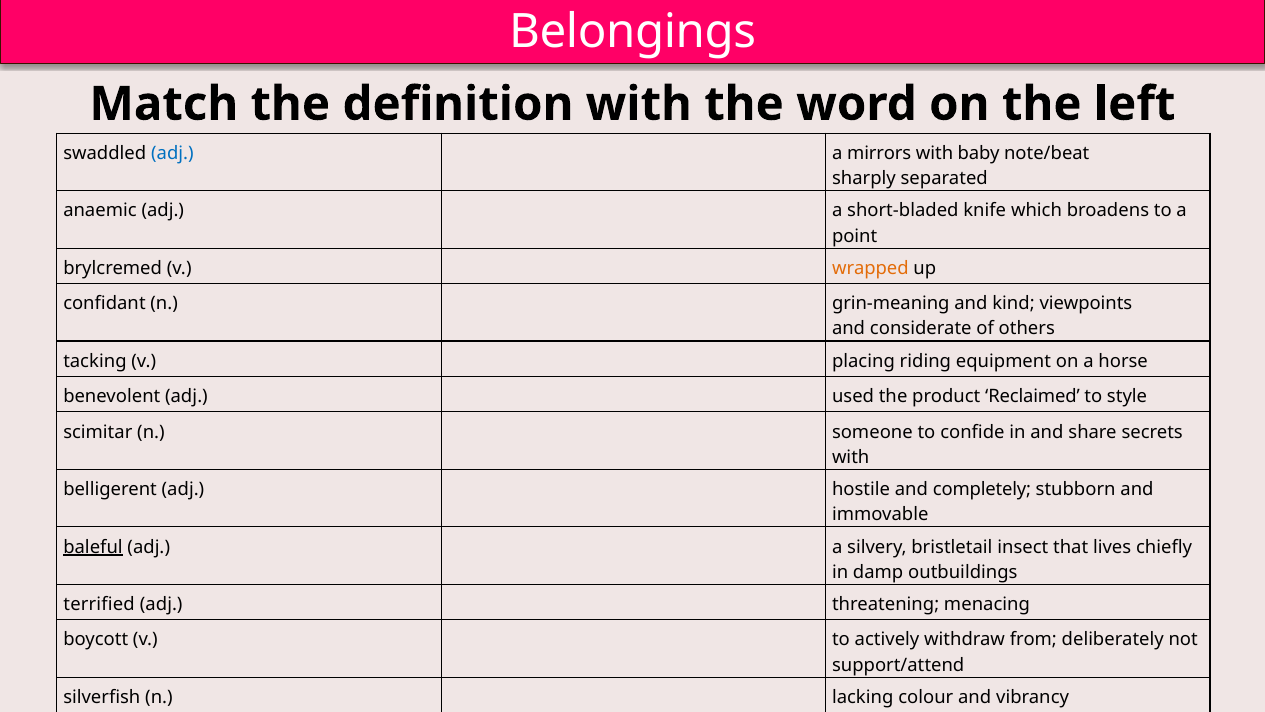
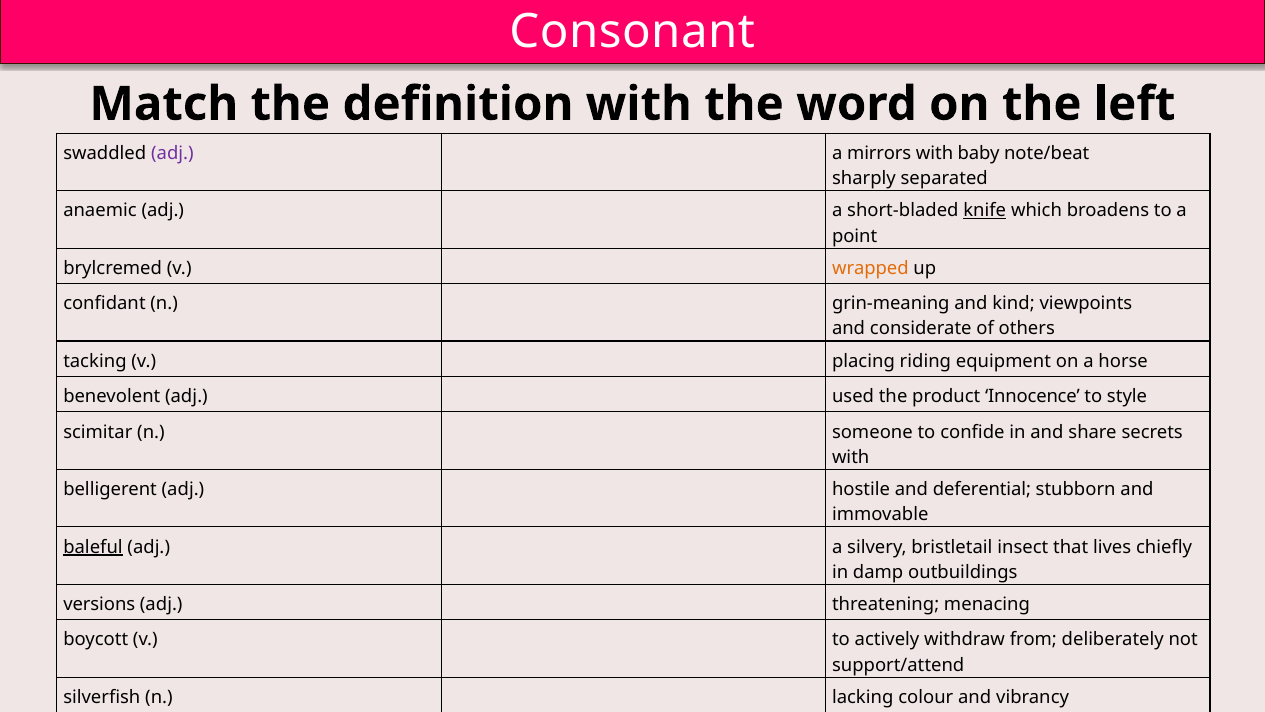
Belongings: Belongings -> Consonant (632, 32)
adj colour: blue -> purple (172, 153)
knife underline: none -> present (985, 211)
Reclaimed: Reclaimed -> Innocence (1032, 396)
completely: completely -> deferential (982, 489)
terrified: terrified -> versions (99, 604)
